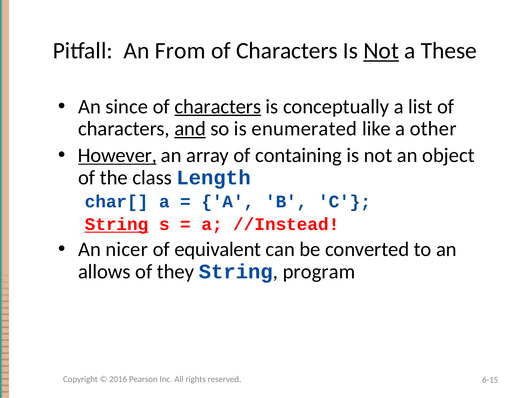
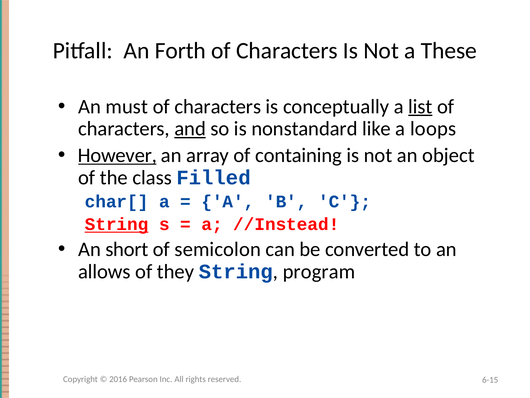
From: From -> Forth (180, 51)
Not underline: present -> none (381, 51)
since: since -> must (127, 106)
characters underline: present -> none (218, 106)
list underline: none -> present (420, 106)
enumerated: enumerated -> nonstandard (304, 129)
other: other -> loops (433, 129)
Length: Length -> Filled (214, 177)
nicer: nicer -> short (127, 249)
equivalent: equivalent -> semicolon (218, 249)
